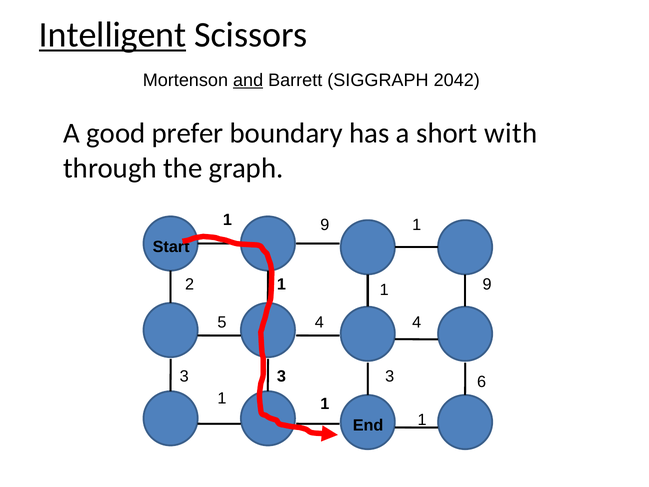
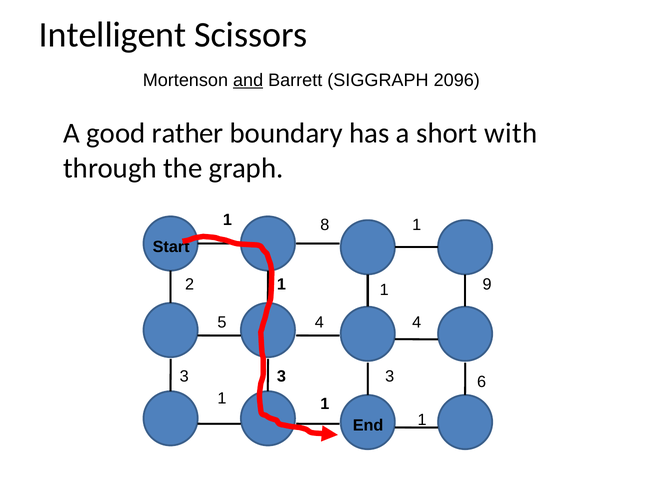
Intelligent underline: present -> none (113, 35)
2042: 2042 -> 2096 (457, 80)
prefer: prefer -> rather (188, 133)
1 9: 9 -> 8 (325, 225)
